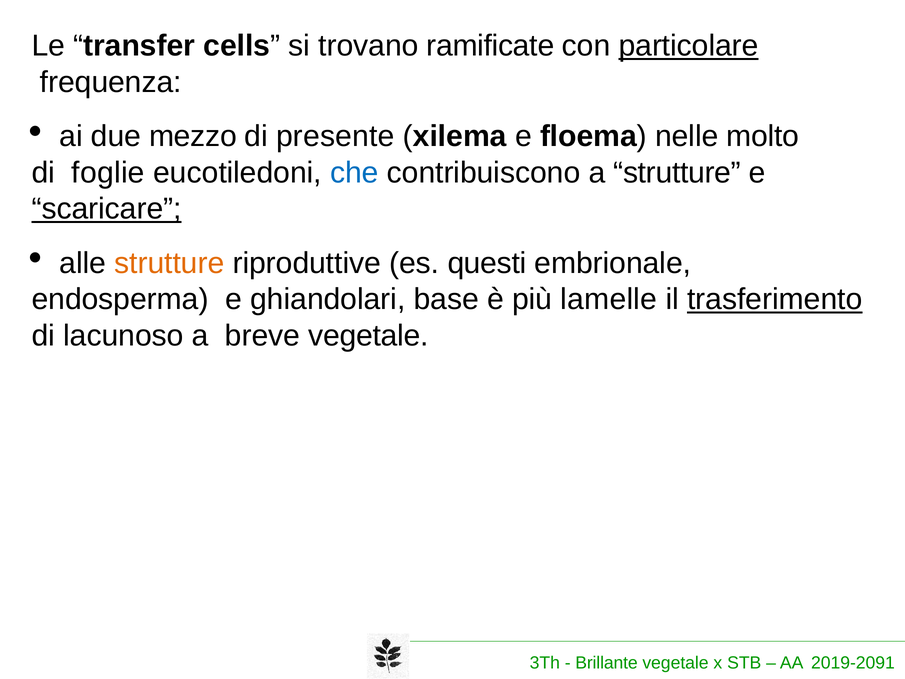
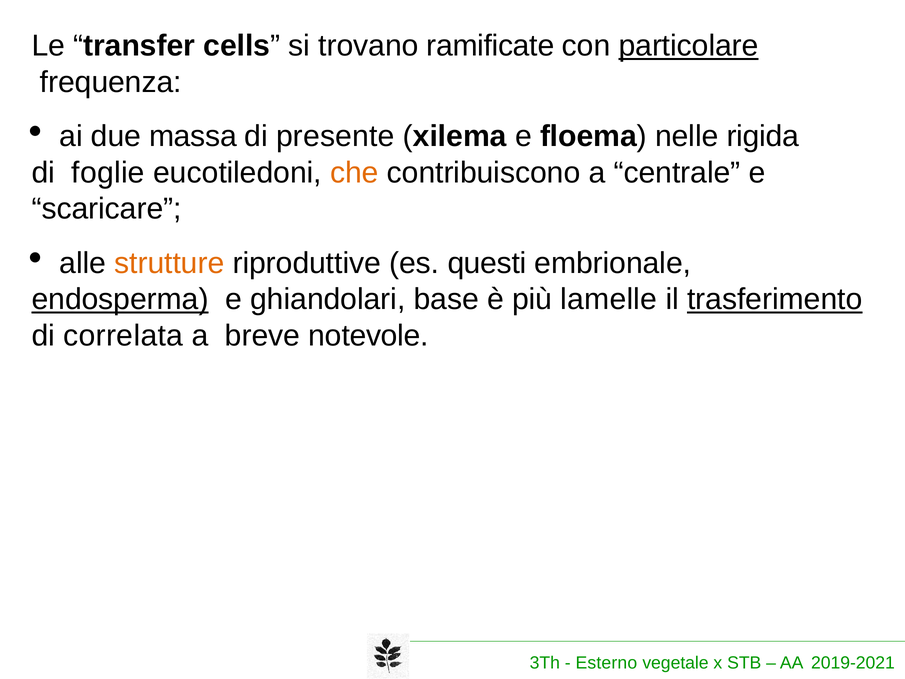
mezzo: mezzo -> massa (193, 136)
molto: molto -> rigida (763, 136)
che colour: blue -> orange (354, 173)
a strutture: strutture -> centrale (677, 173)
scaricare underline: present -> none (107, 209)
endosperma underline: none -> present (120, 299)
lacunoso: lacunoso -> correlata (123, 336)
breve vegetale: vegetale -> notevole (369, 336)
Brillante: Brillante -> Esterno (606, 663)
2019-2091: 2019-2091 -> 2019-2021 (853, 663)
